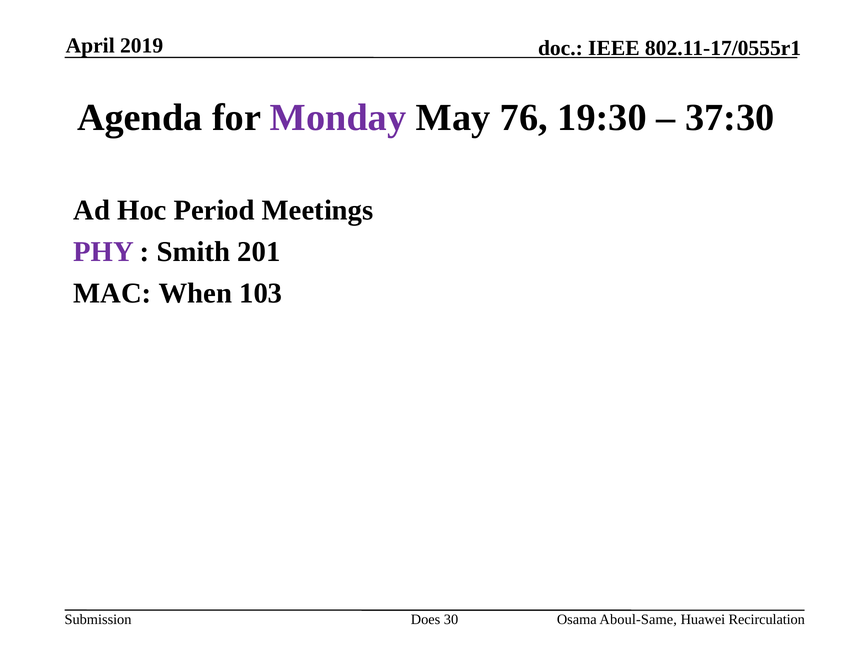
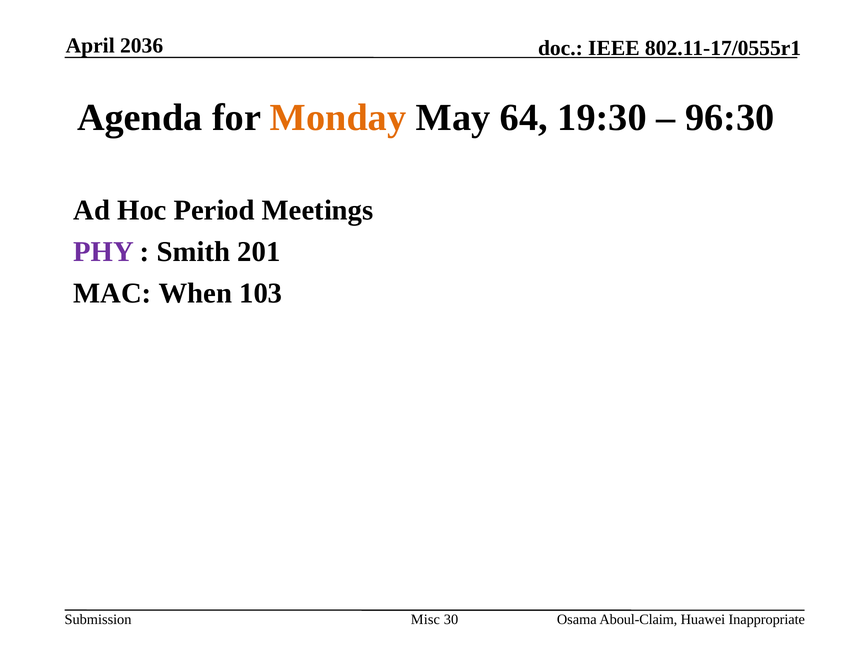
2019: 2019 -> 2036 (142, 46)
Monday colour: purple -> orange (338, 118)
76: 76 -> 64 (524, 118)
37:30: 37:30 -> 96:30 (730, 118)
Does: Does -> Misc (425, 620)
Aboul-Same: Aboul-Same -> Aboul-Claim (638, 620)
Recirculation: Recirculation -> Inappropriate (767, 620)
